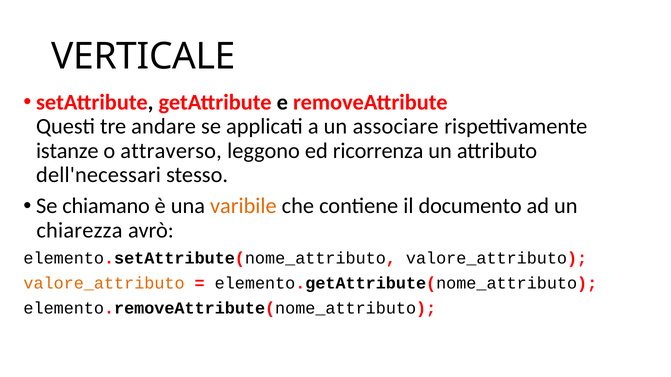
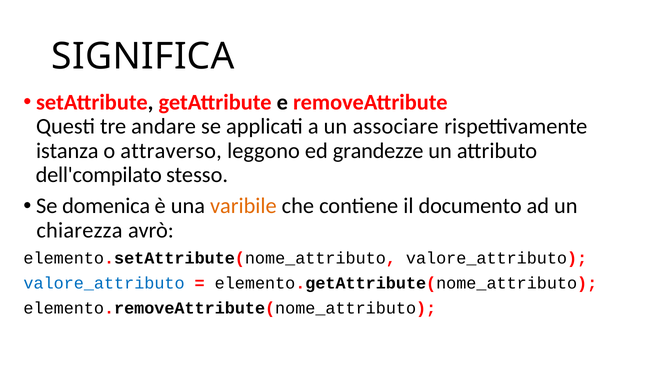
VERTICALE: VERTICALE -> SIGNIFICA (143, 56)
istanze: istanze -> istanza (67, 151)
ricorrenza: ricorrenza -> grandezze (378, 151)
dell'necessari: dell'necessari -> dell'compilato (99, 175)
chiamano: chiamano -> domenica (106, 206)
valore_attributo colour: orange -> blue (104, 284)
